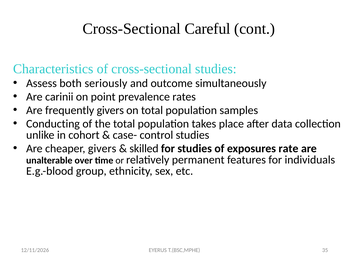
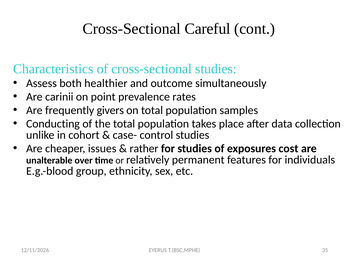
seriously: seriously -> healthier (106, 83)
cheaper givers: givers -> issues (102, 148)
skilled: skilled -> rather (144, 148)
rate: rate -> cost (288, 148)
